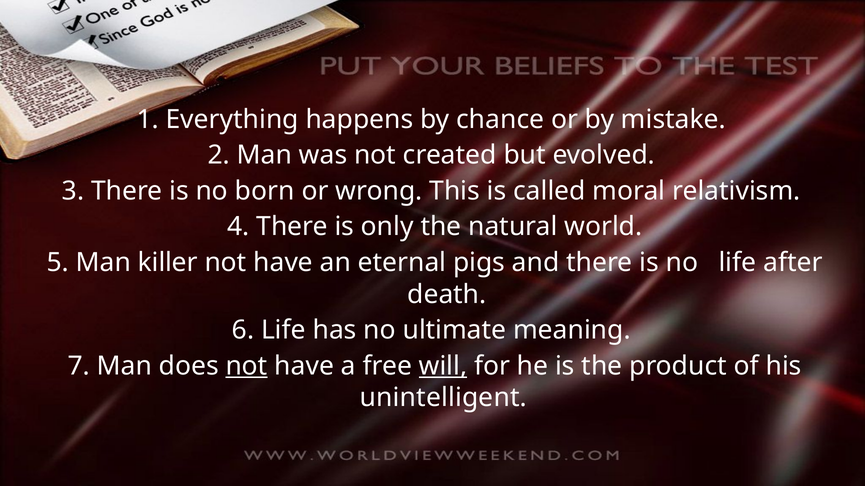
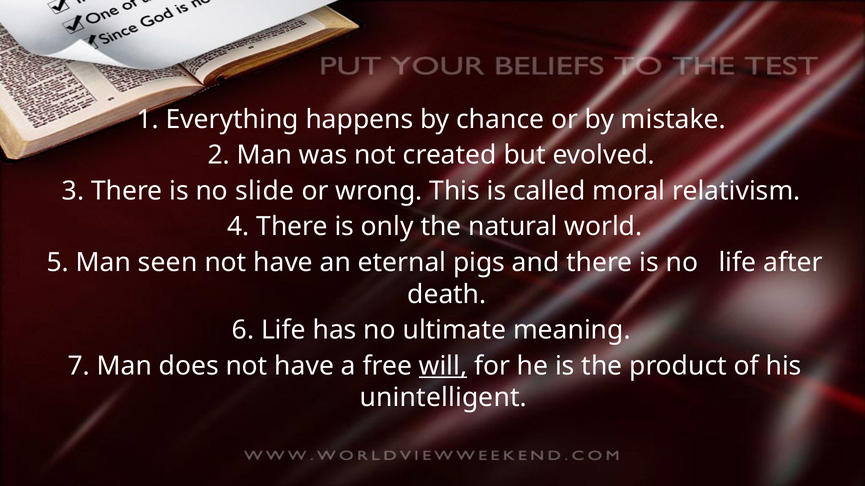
born: born -> slide (265, 191)
killer: killer -> seen (168, 263)
not underline: present -> none (247, 366)
